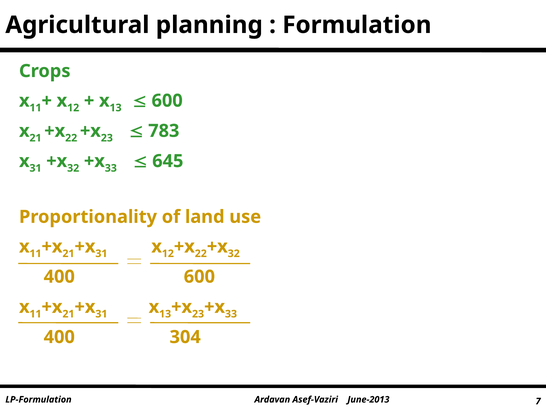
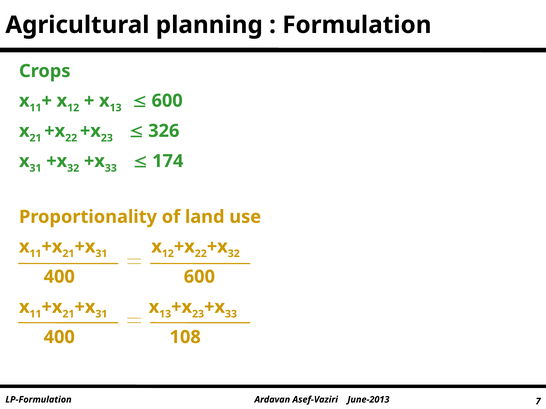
783: 783 -> 326 (164, 131)
645: 645 -> 174 (168, 161)
304: 304 -> 108 (185, 337)
